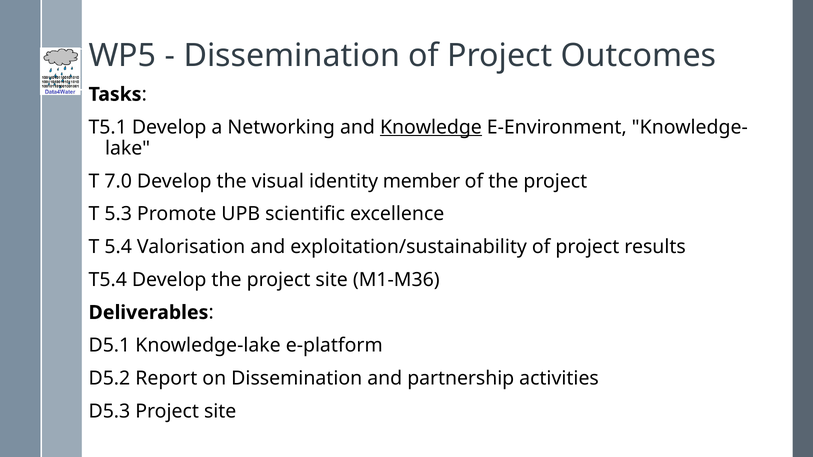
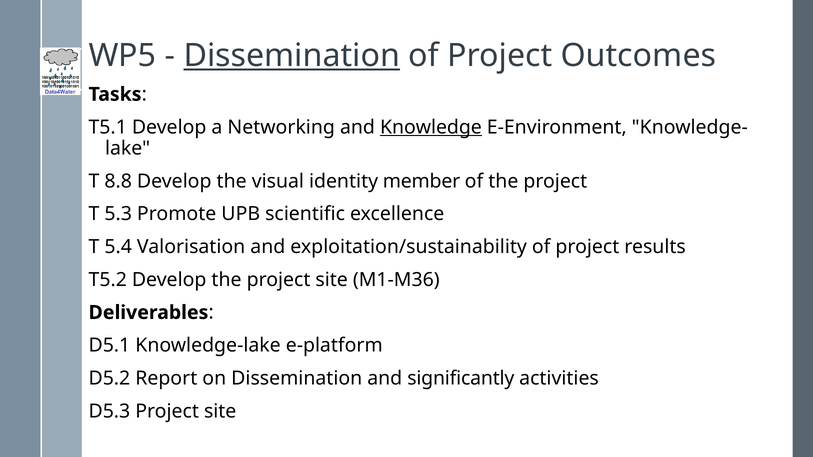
Dissemination underline: none -> present (292, 56)
7.0: 7.0 -> 8.8 (118, 181)
T5.4: T5.4 -> T5.2 (108, 280)
partnership: partnership -> significantly (461, 379)
